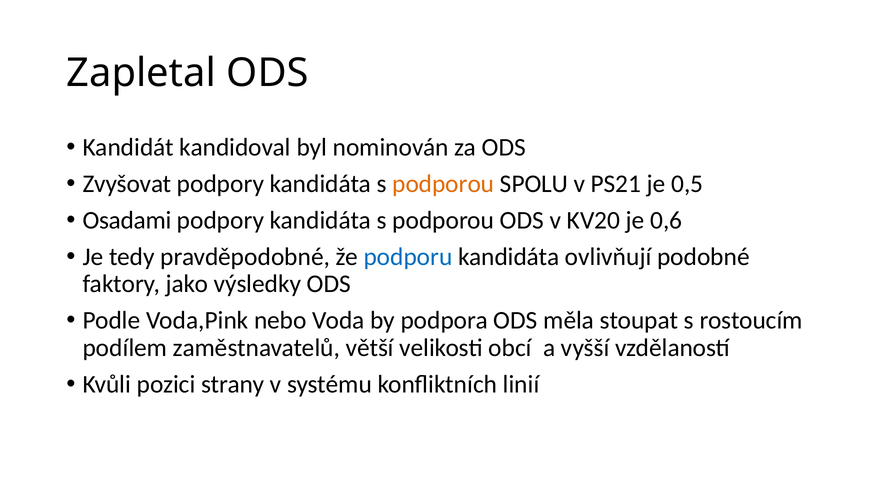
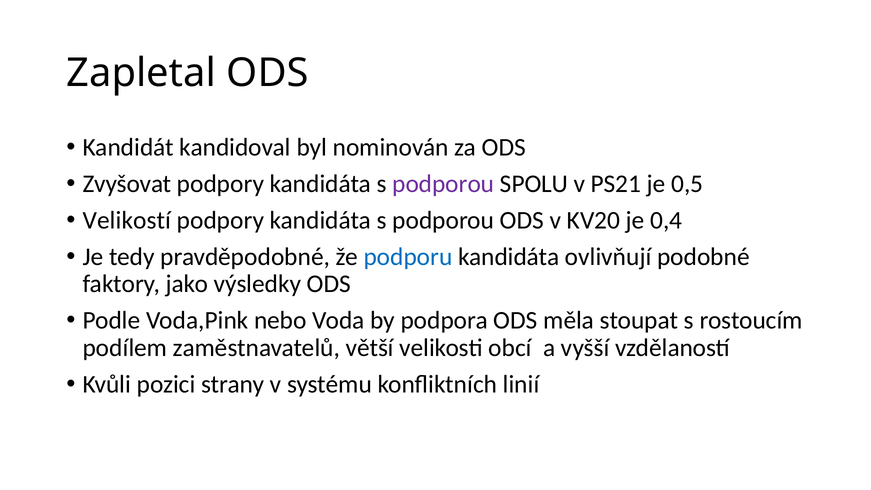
podporou colour: orange -> purple (443, 184)
Osadami: Osadami -> Velikostí (127, 220)
0,6: 0,6 -> 0,4 (666, 220)
